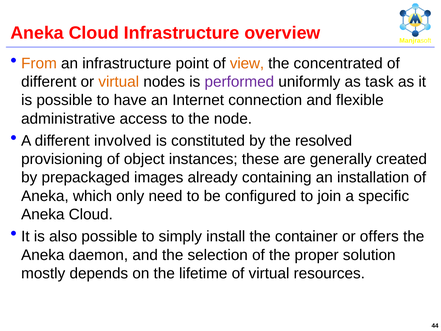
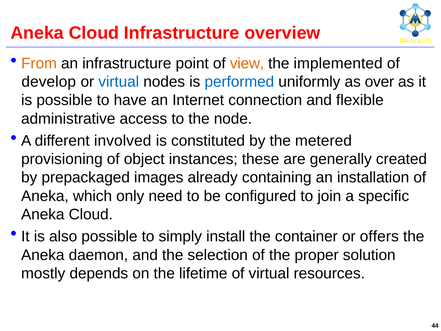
concentrated: concentrated -> implemented (338, 63)
different: different -> develop (49, 82)
virtual colour: orange -> blue (119, 82)
performed colour: purple -> blue (239, 82)
task: task -> over (379, 82)
resolved: resolved -> metered (323, 141)
